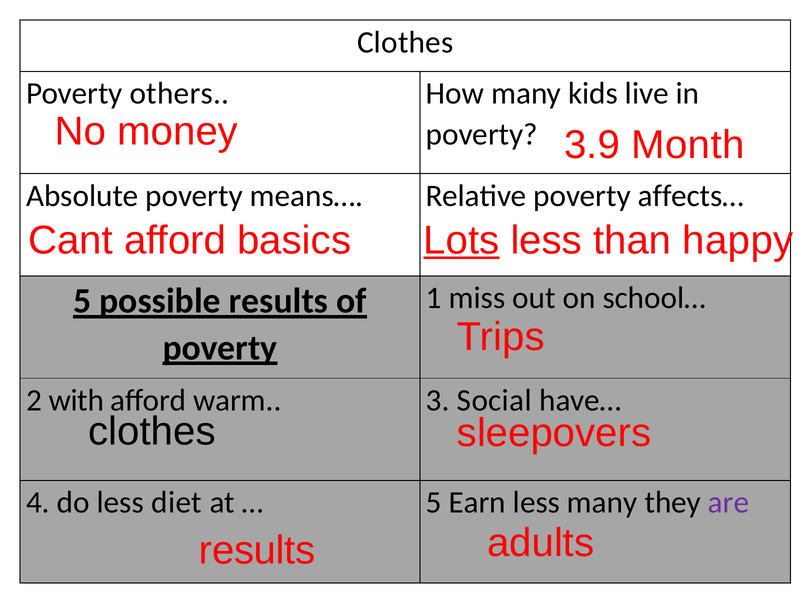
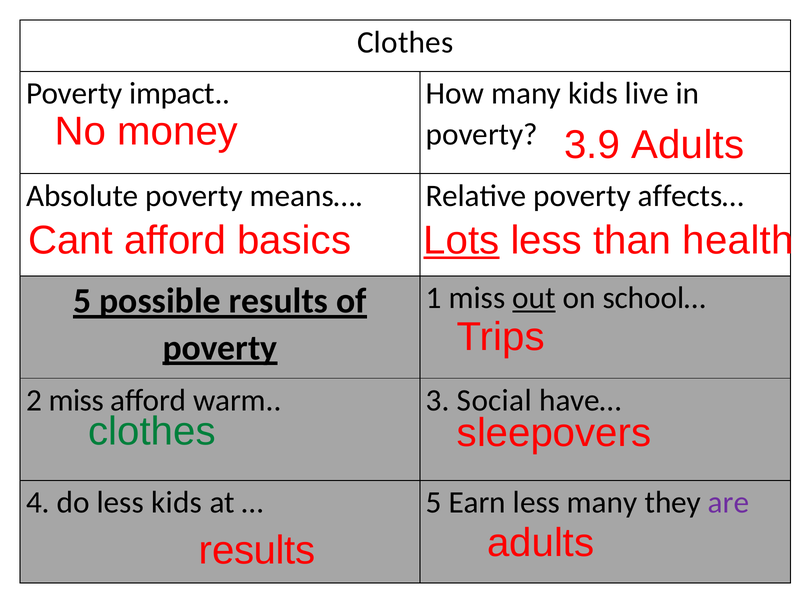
others: others -> impact (180, 93)
3.9 Month: Month -> Adults (688, 145)
happy: happy -> health (738, 240)
out underline: none -> present (534, 298)
2 with: with -> miss (76, 400)
clothes colour: black -> green (152, 432)
less diet: diet -> kids (177, 503)
